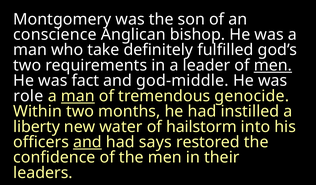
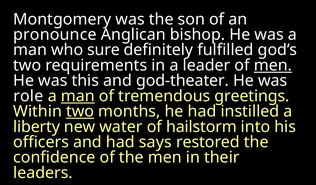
conscience: conscience -> pronounce (55, 35)
take: take -> sure (103, 50)
fact: fact -> this (85, 81)
god-middle: god-middle -> god-theater (183, 81)
genocide: genocide -> greetings (252, 96)
two underline: none -> present (80, 111)
and underline: present -> none (87, 142)
